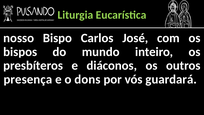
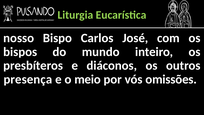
dons: dons -> meio (88, 79)
guardará: guardará -> omissões (171, 79)
